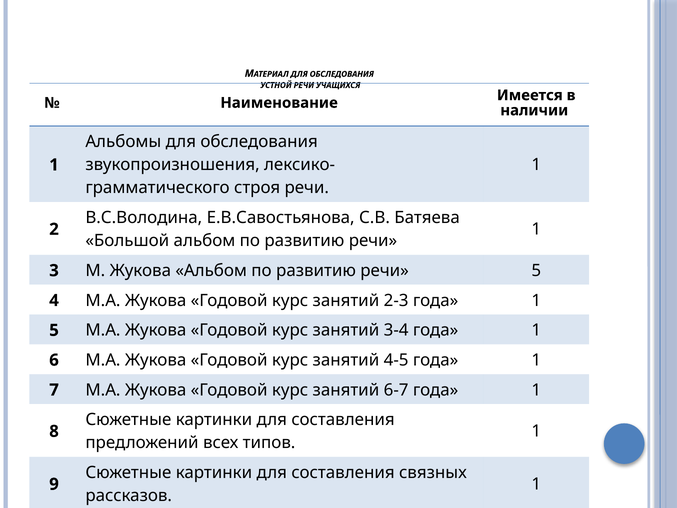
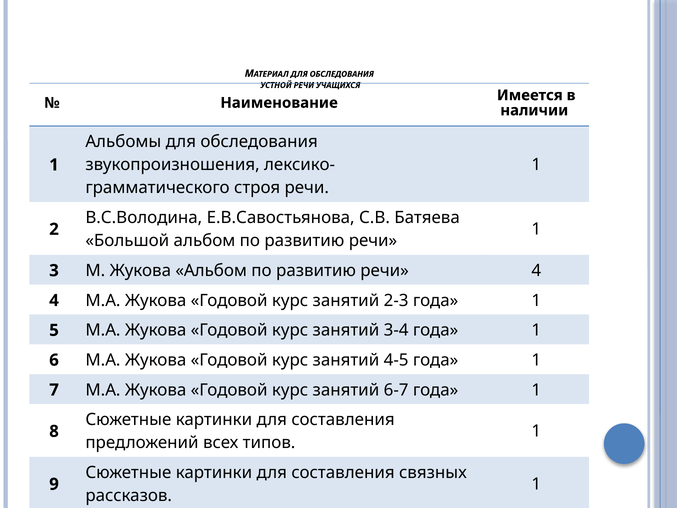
речи 5: 5 -> 4 (536, 270)
